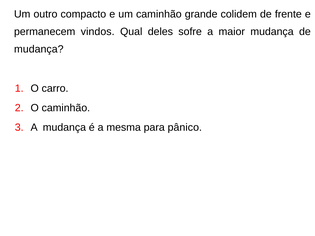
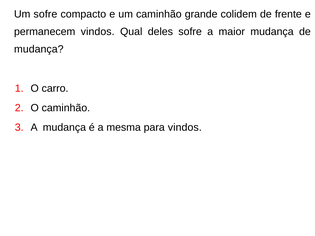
Um outro: outro -> sofre (45, 14)
para pânico: pânico -> vindos (185, 128)
